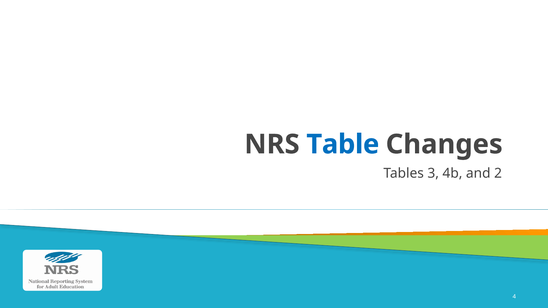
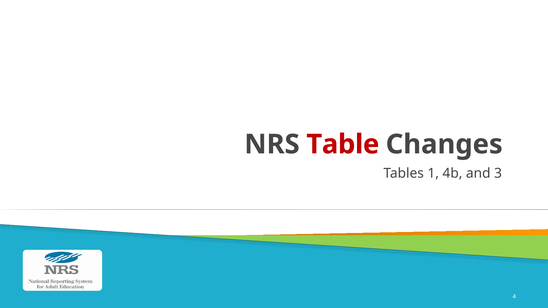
Table colour: blue -> red (343, 144)
3: 3 -> 1 (433, 174)
2: 2 -> 3 (498, 174)
